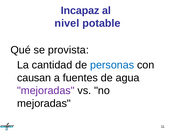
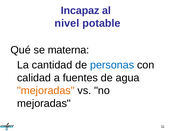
provista: provista -> materna (68, 50)
causan: causan -> calidad (34, 78)
mejoradas colour: purple -> orange (46, 91)
